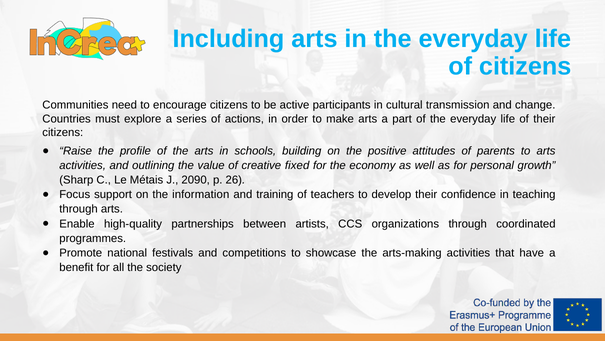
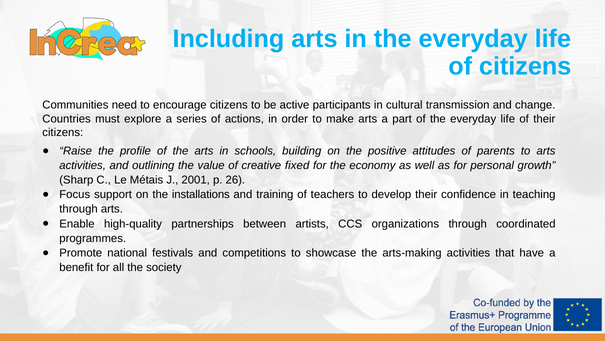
2090: 2090 -> 2001 (196, 180)
information: information -> installations (201, 194)
